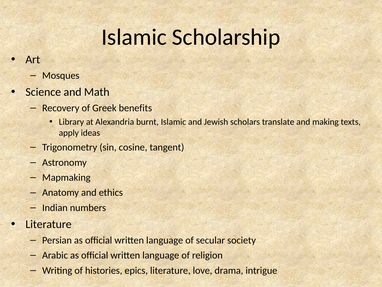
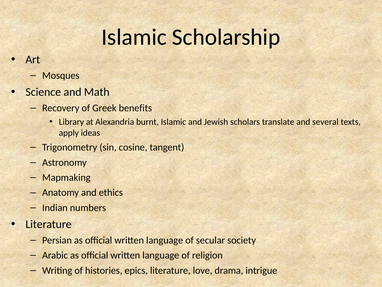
making: making -> several (325, 122)
